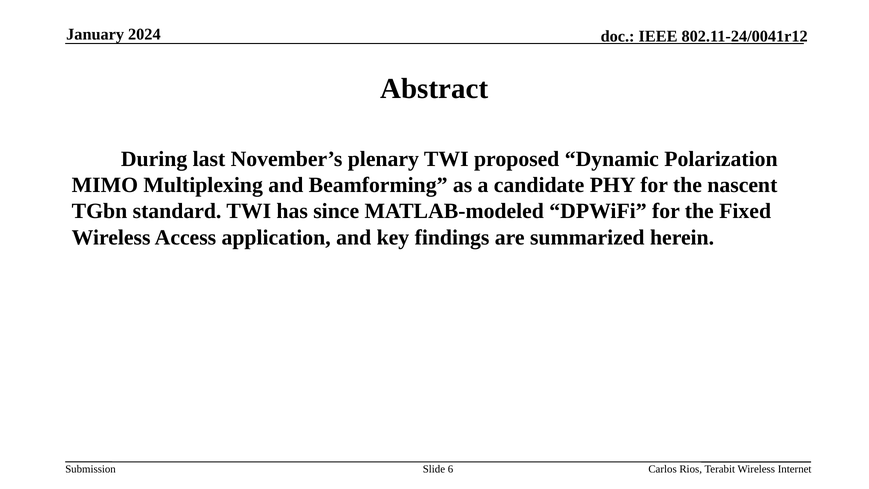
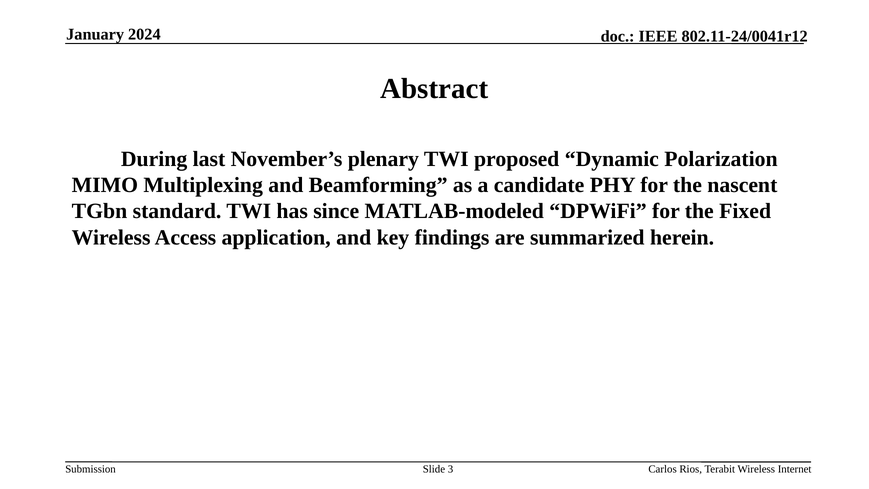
6: 6 -> 3 (451, 469)
